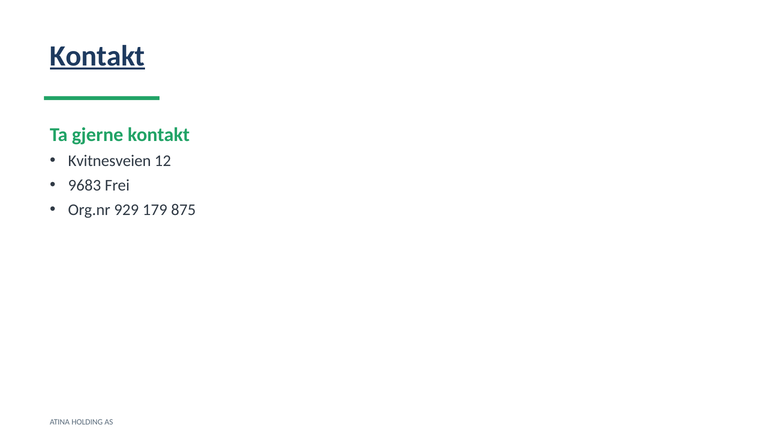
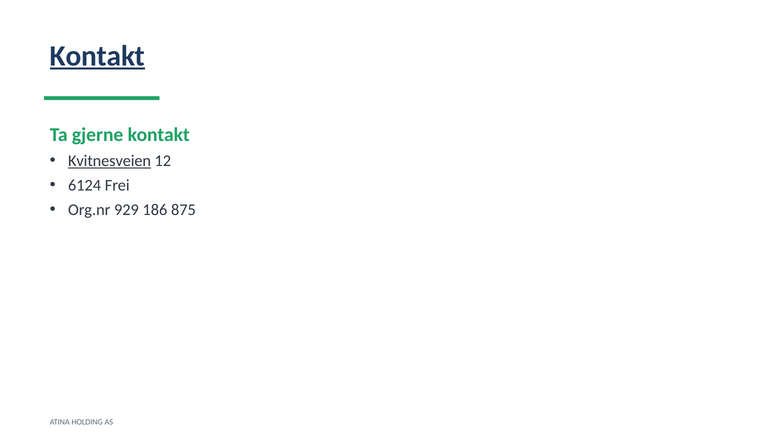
Kvitnesveien underline: none -> present (110, 161)
9683: 9683 -> 6124 (85, 185)
179: 179 -> 186 (155, 210)
